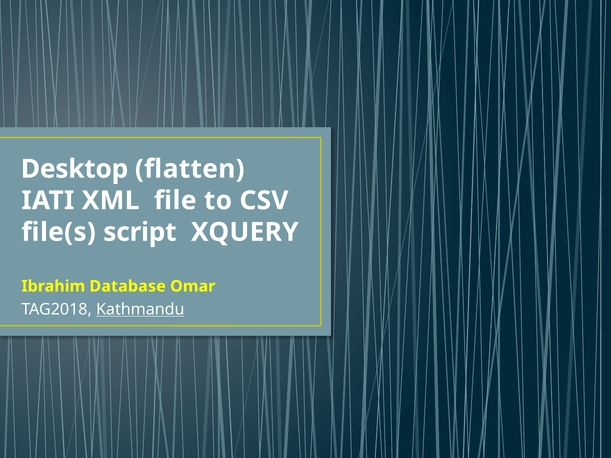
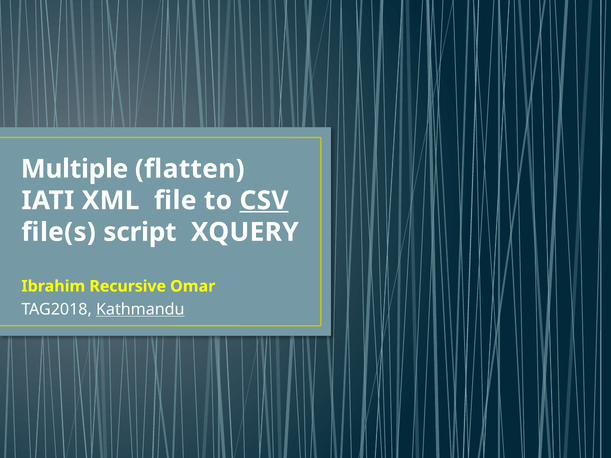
Desktop: Desktop -> Multiple (75, 169)
CSV underline: none -> present (264, 201)
Database: Database -> Recursive (128, 286)
